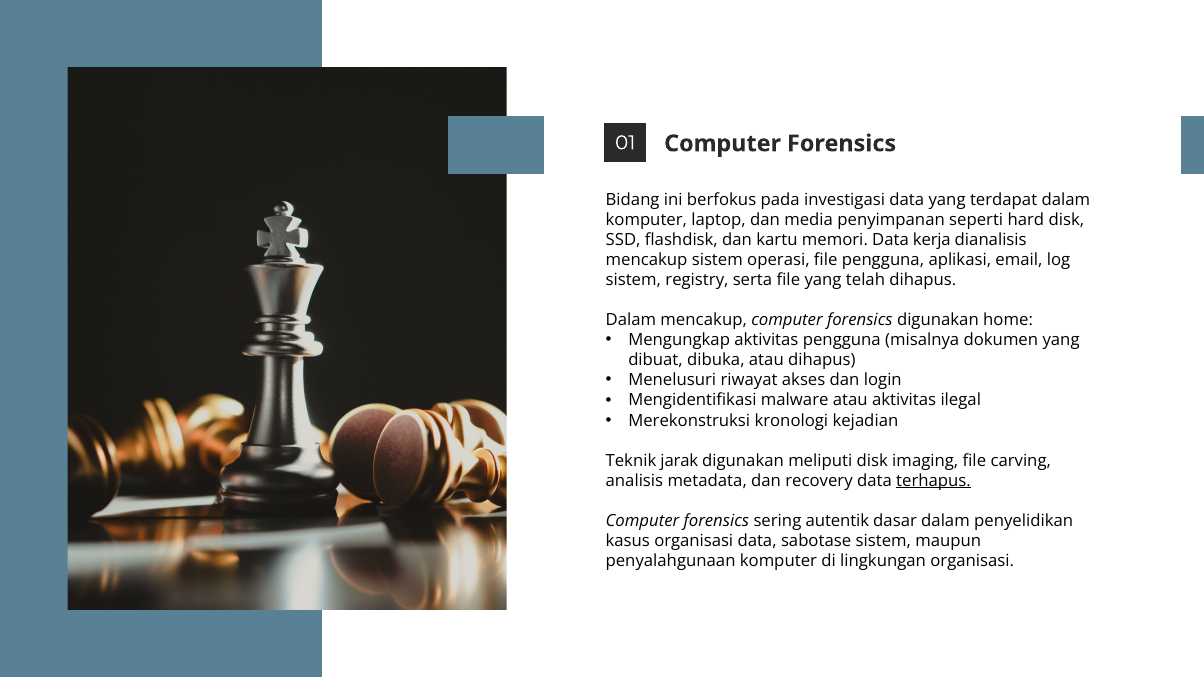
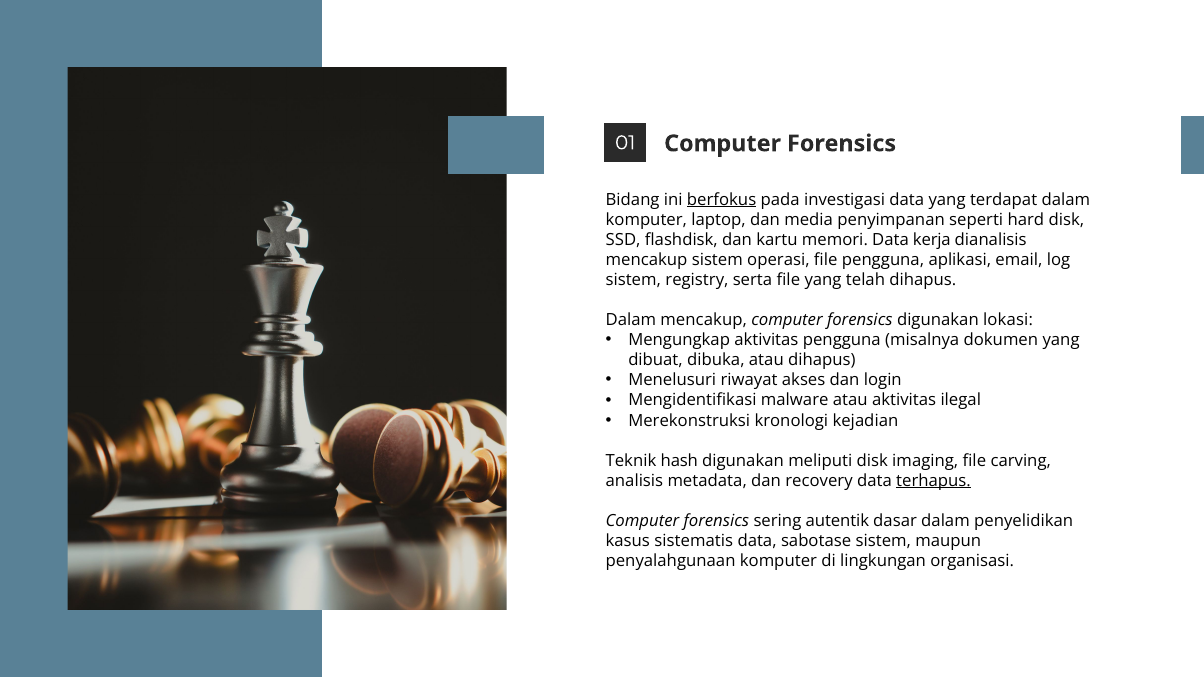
berfokus underline: none -> present (722, 200)
home: home -> lokasi (1008, 320)
jarak: jarak -> hash (679, 461)
kasus organisasi: organisasi -> sistematis (694, 541)
